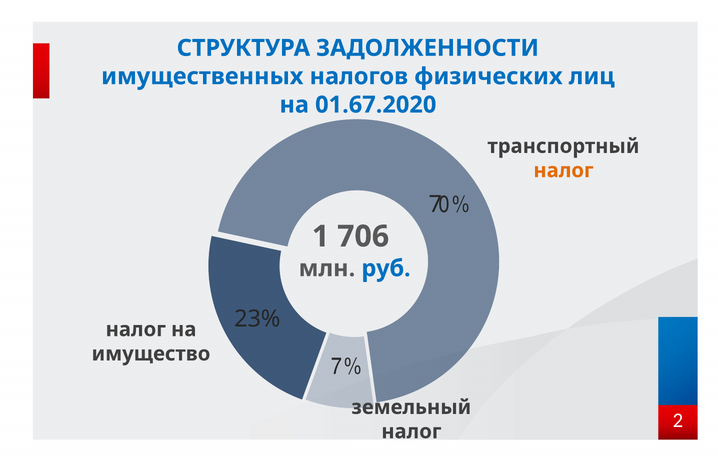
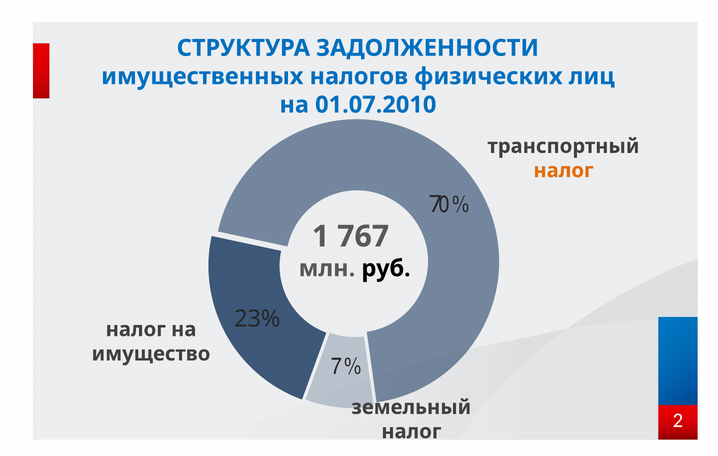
01.67.2020: 01.67.2020 -> 01.07.2010 (376, 105)
706: 706 -> 767 (363, 236)
руб colour: blue -> black (386, 268)
